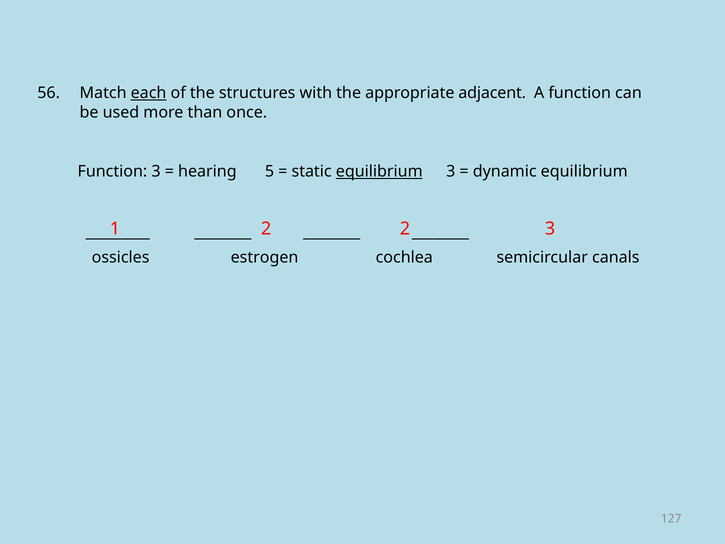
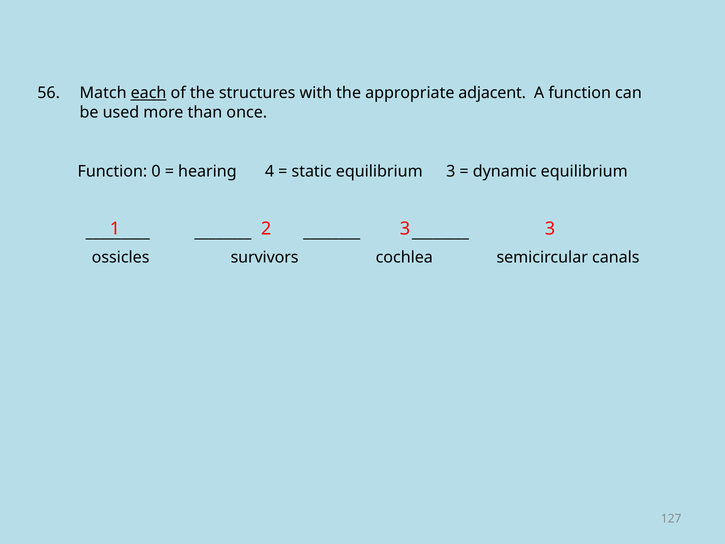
Function 3: 3 -> 0 (156, 171)
5: 5 -> 4 (269, 171)
equilibrium underline: present -> none (379, 171)
2 2: 2 -> 3 (405, 229)
estrogen: estrogen -> survivors (265, 257)
